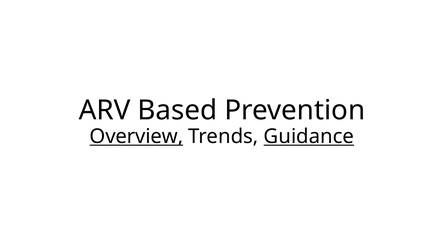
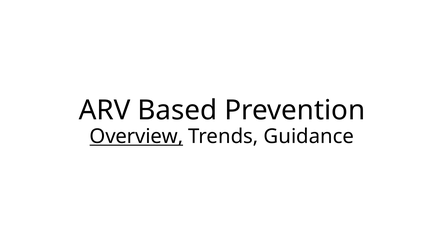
Guidance underline: present -> none (309, 136)
